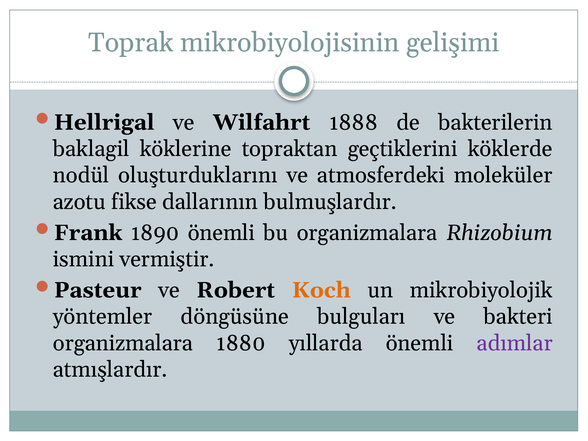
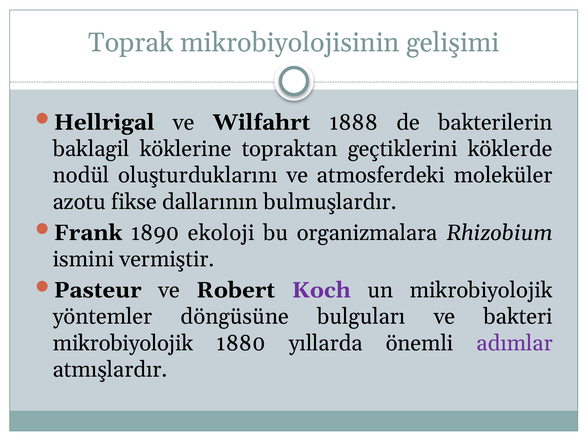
1890 önemli: önemli -> ekoloji (221, 233)
Koch colour: orange -> purple (321, 290)
organizmalara: organizmalara -> mikrobiyolojik (123, 343)
